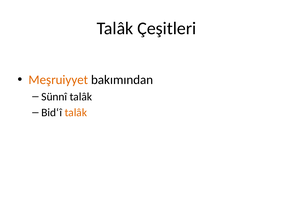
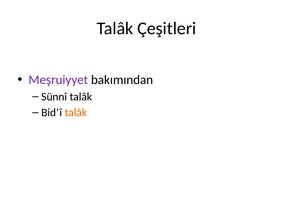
Meşruiyyet colour: orange -> purple (58, 80)
